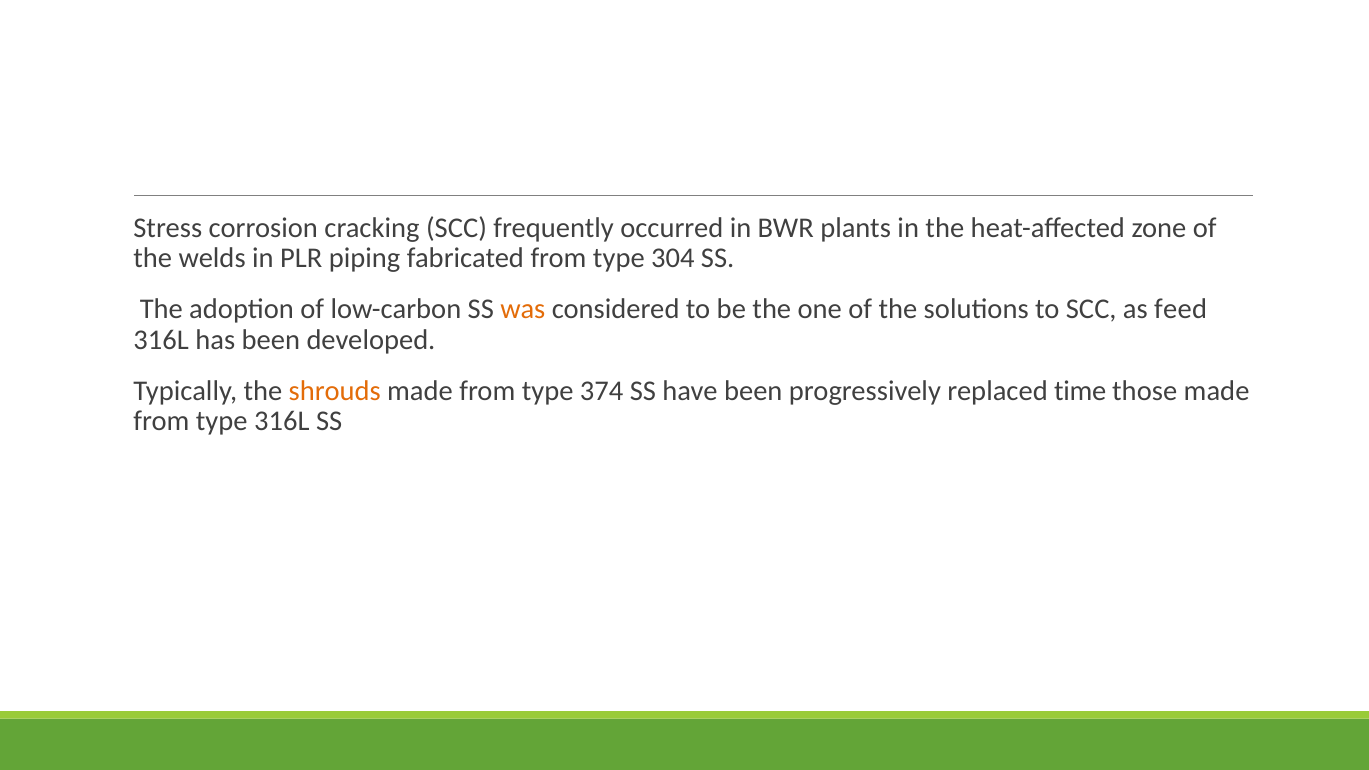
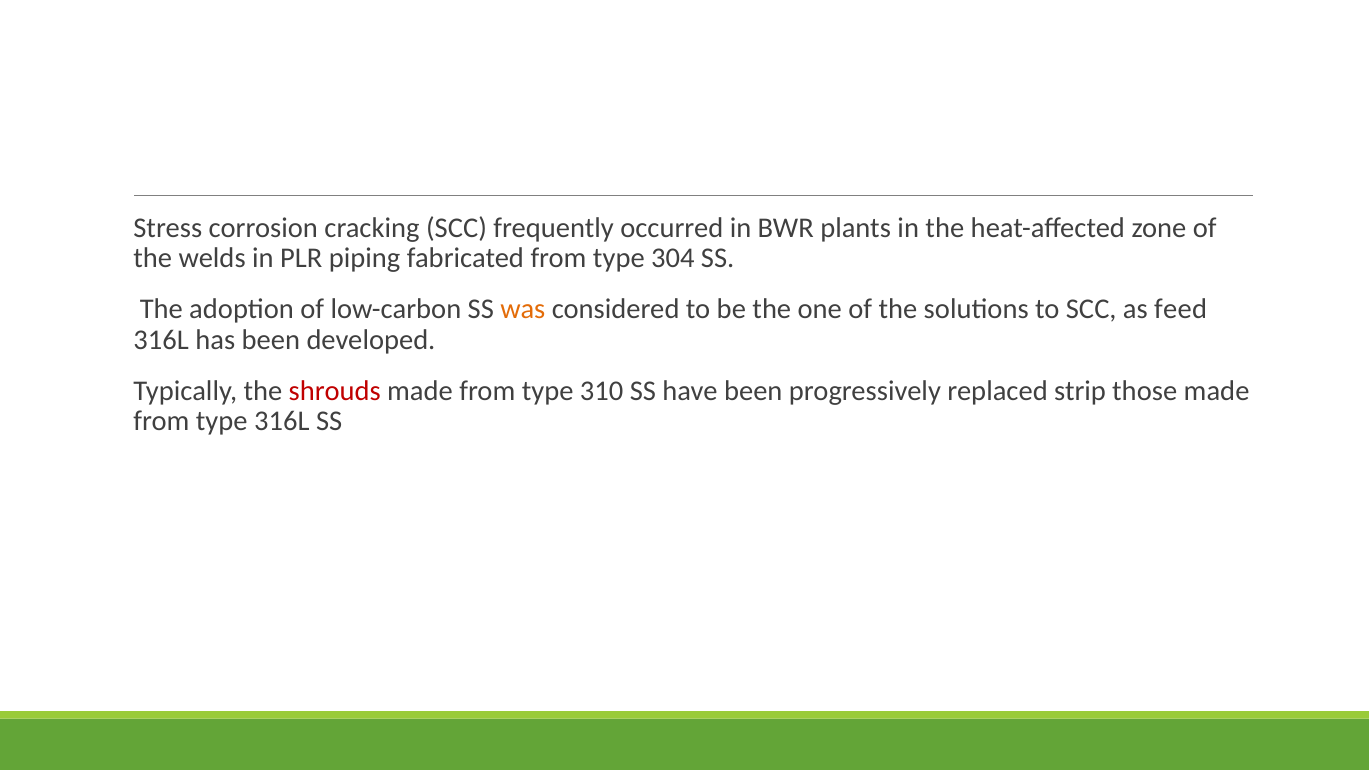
shrouds colour: orange -> red (335, 391)
374: 374 -> 310 (602, 391)
time: time -> strip (1080, 391)
